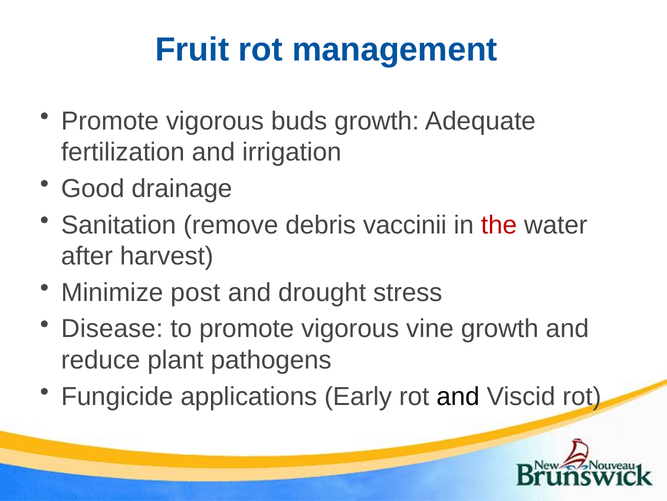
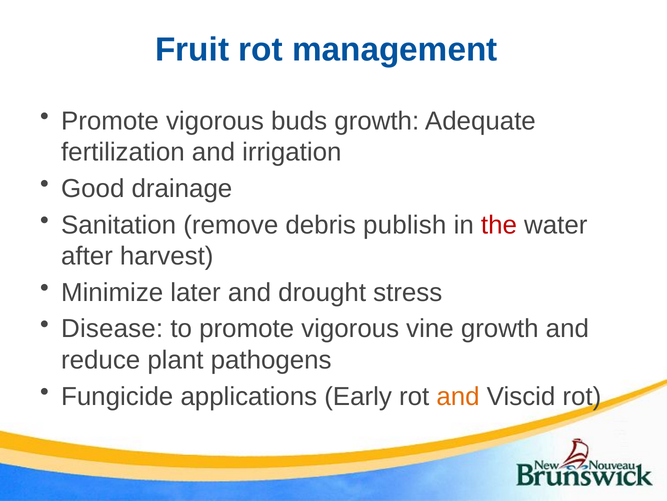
vaccinii: vaccinii -> publish (405, 225)
post: post -> later (196, 292)
and colour: black -> orange (458, 396)
